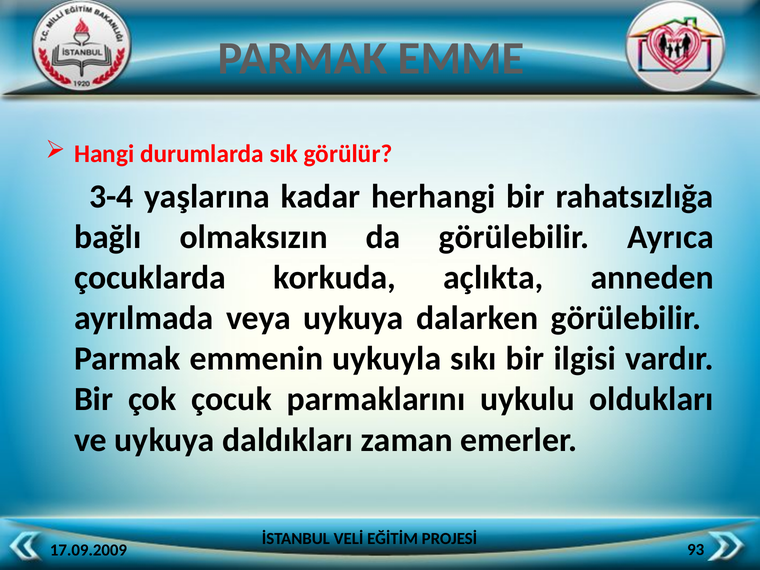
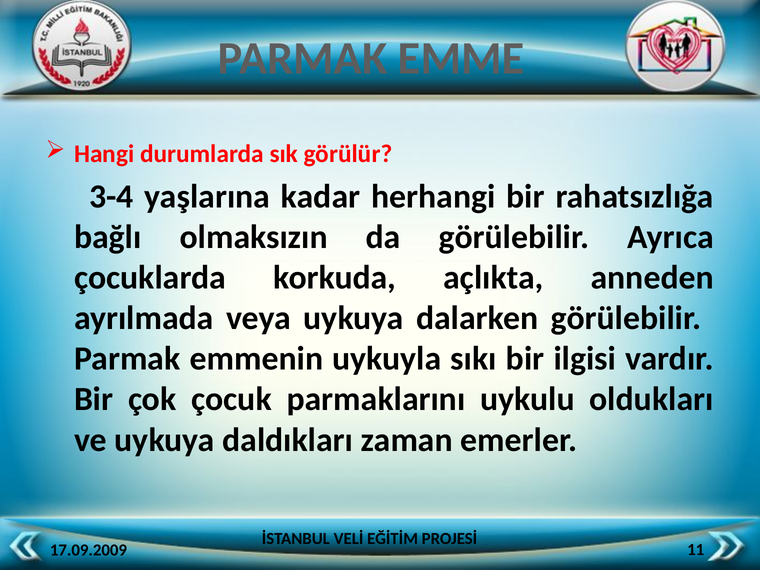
93: 93 -> 11 (696, 550)
